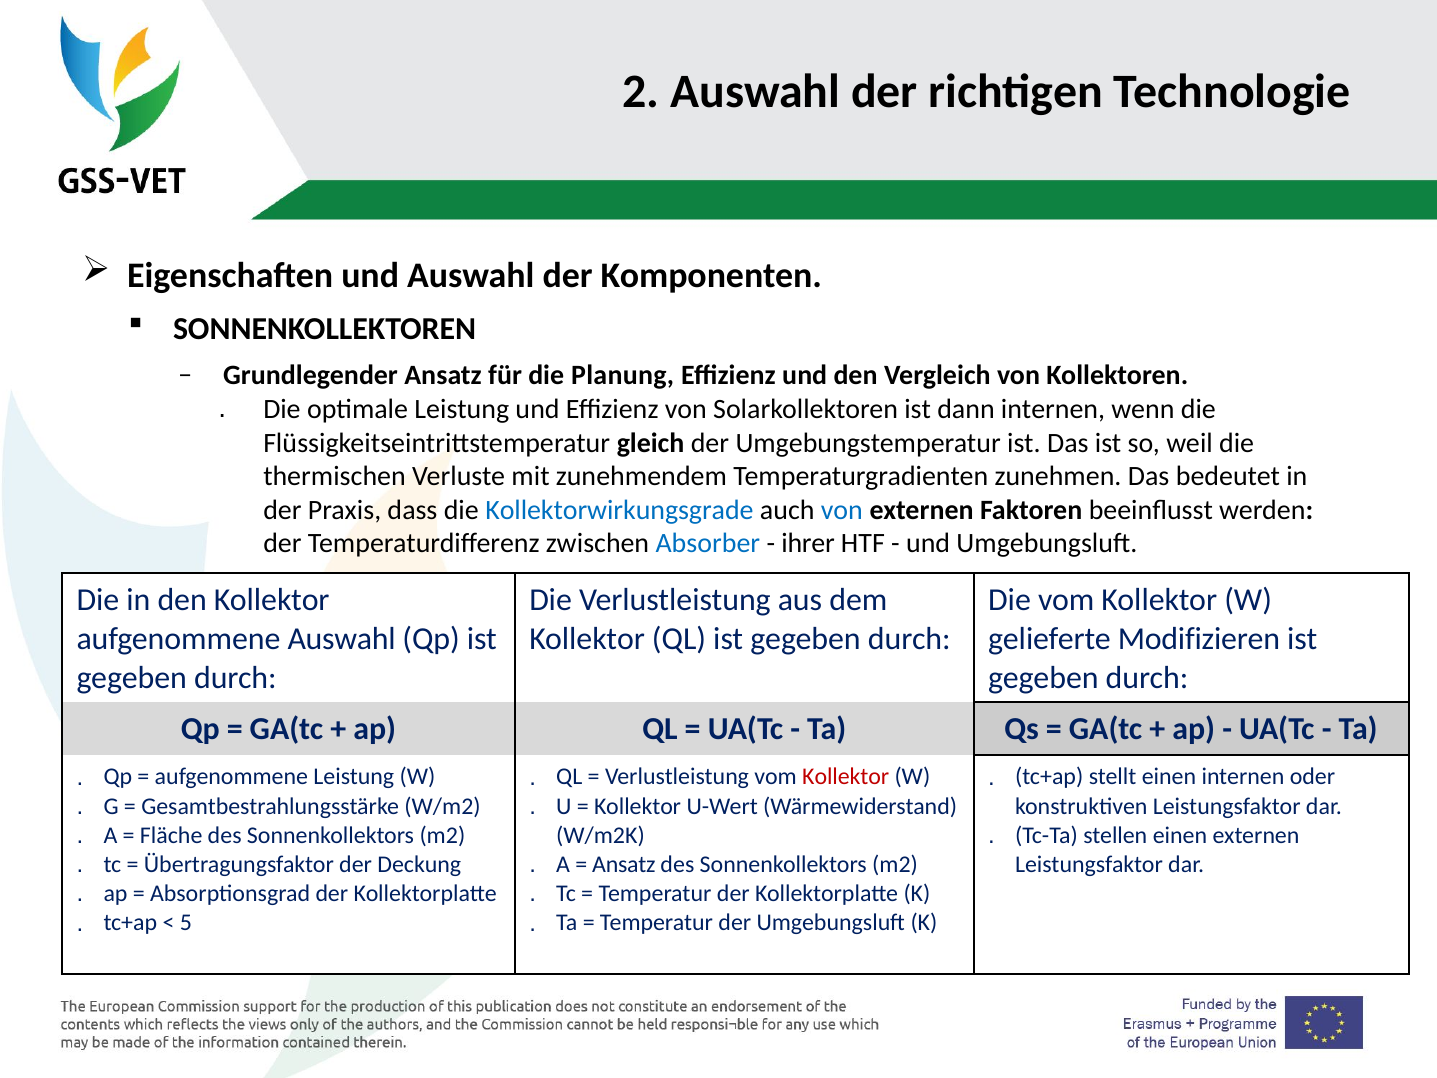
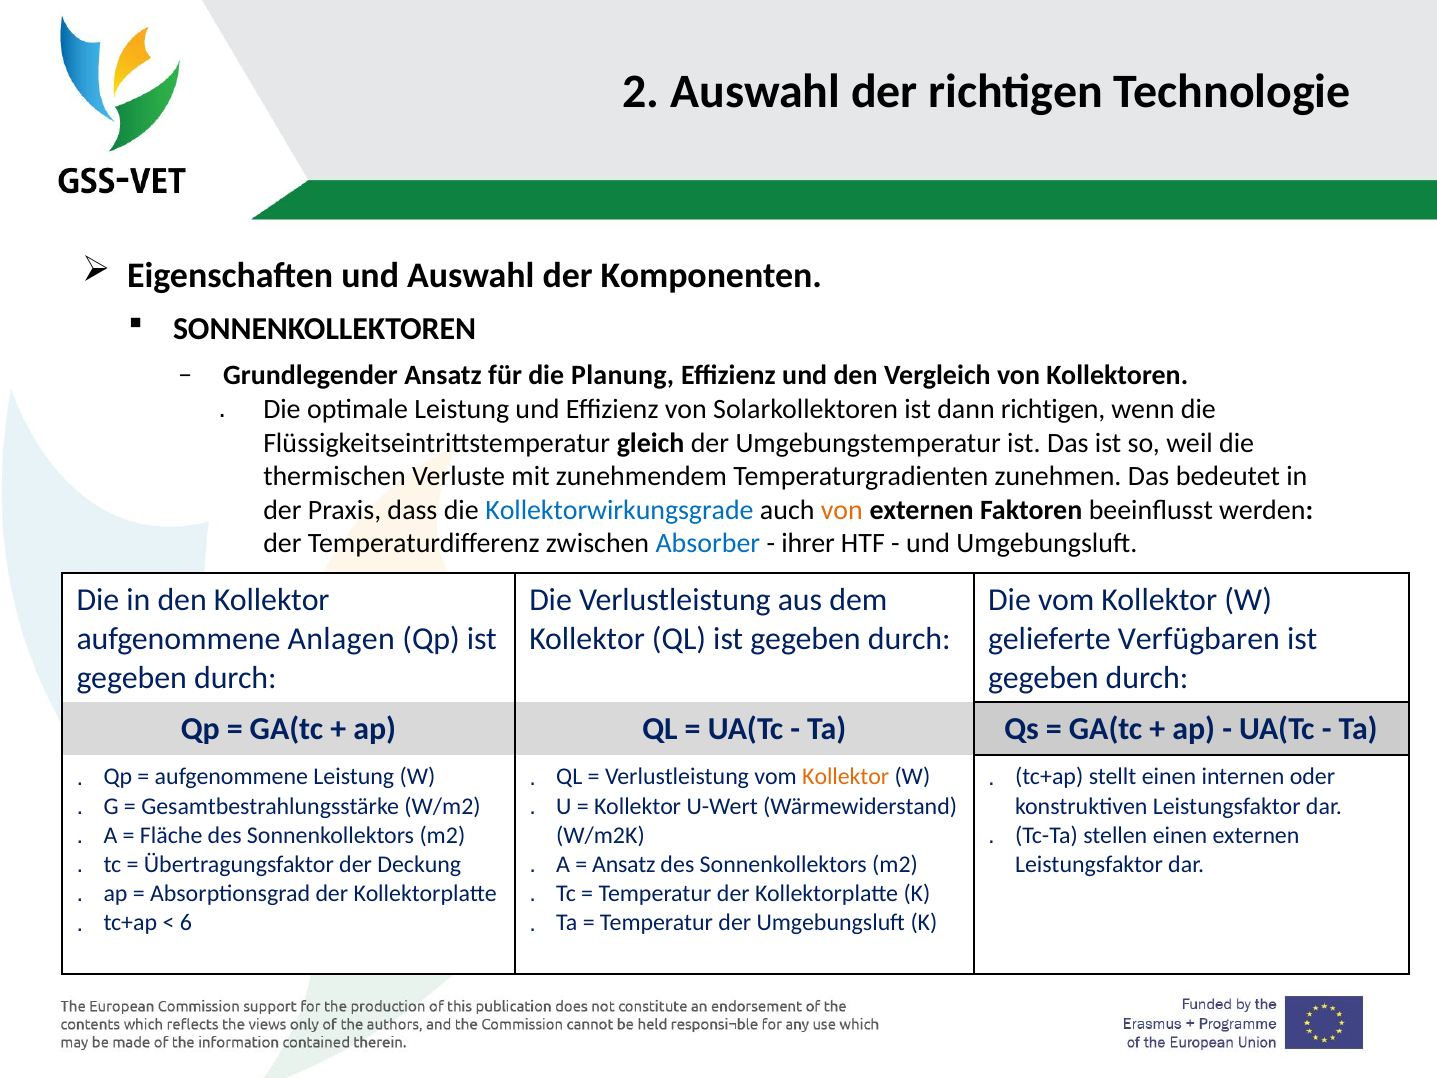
dann internen: internen -> richtigen (1053, 409)
von colour: blue -> orange (842, 510)
aufgenommene Auswahl: Auswahl -> Anlagen (341, 639)
Modifizieren: Modifizieren -> Verfügbaren (1199, 639)
Kollektor colour: red -> orange (846, 777)
5: 5 -> 6 (186, 923)
